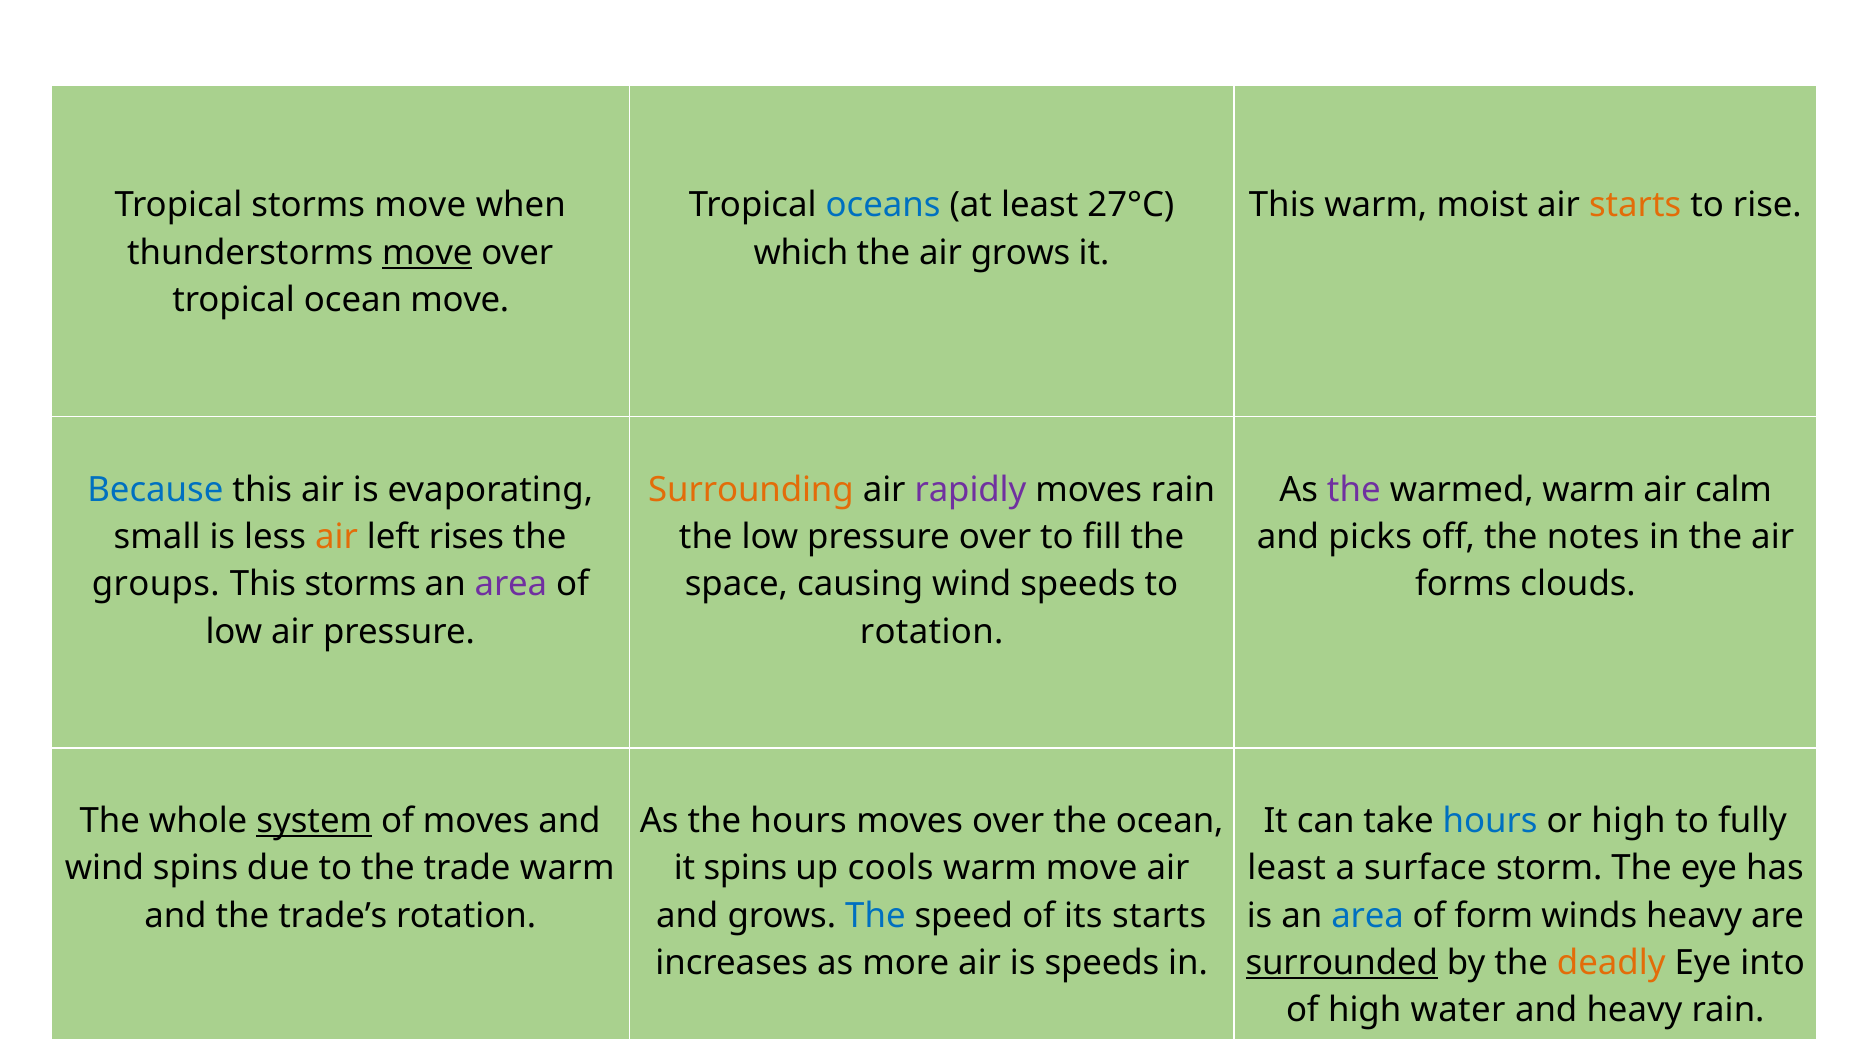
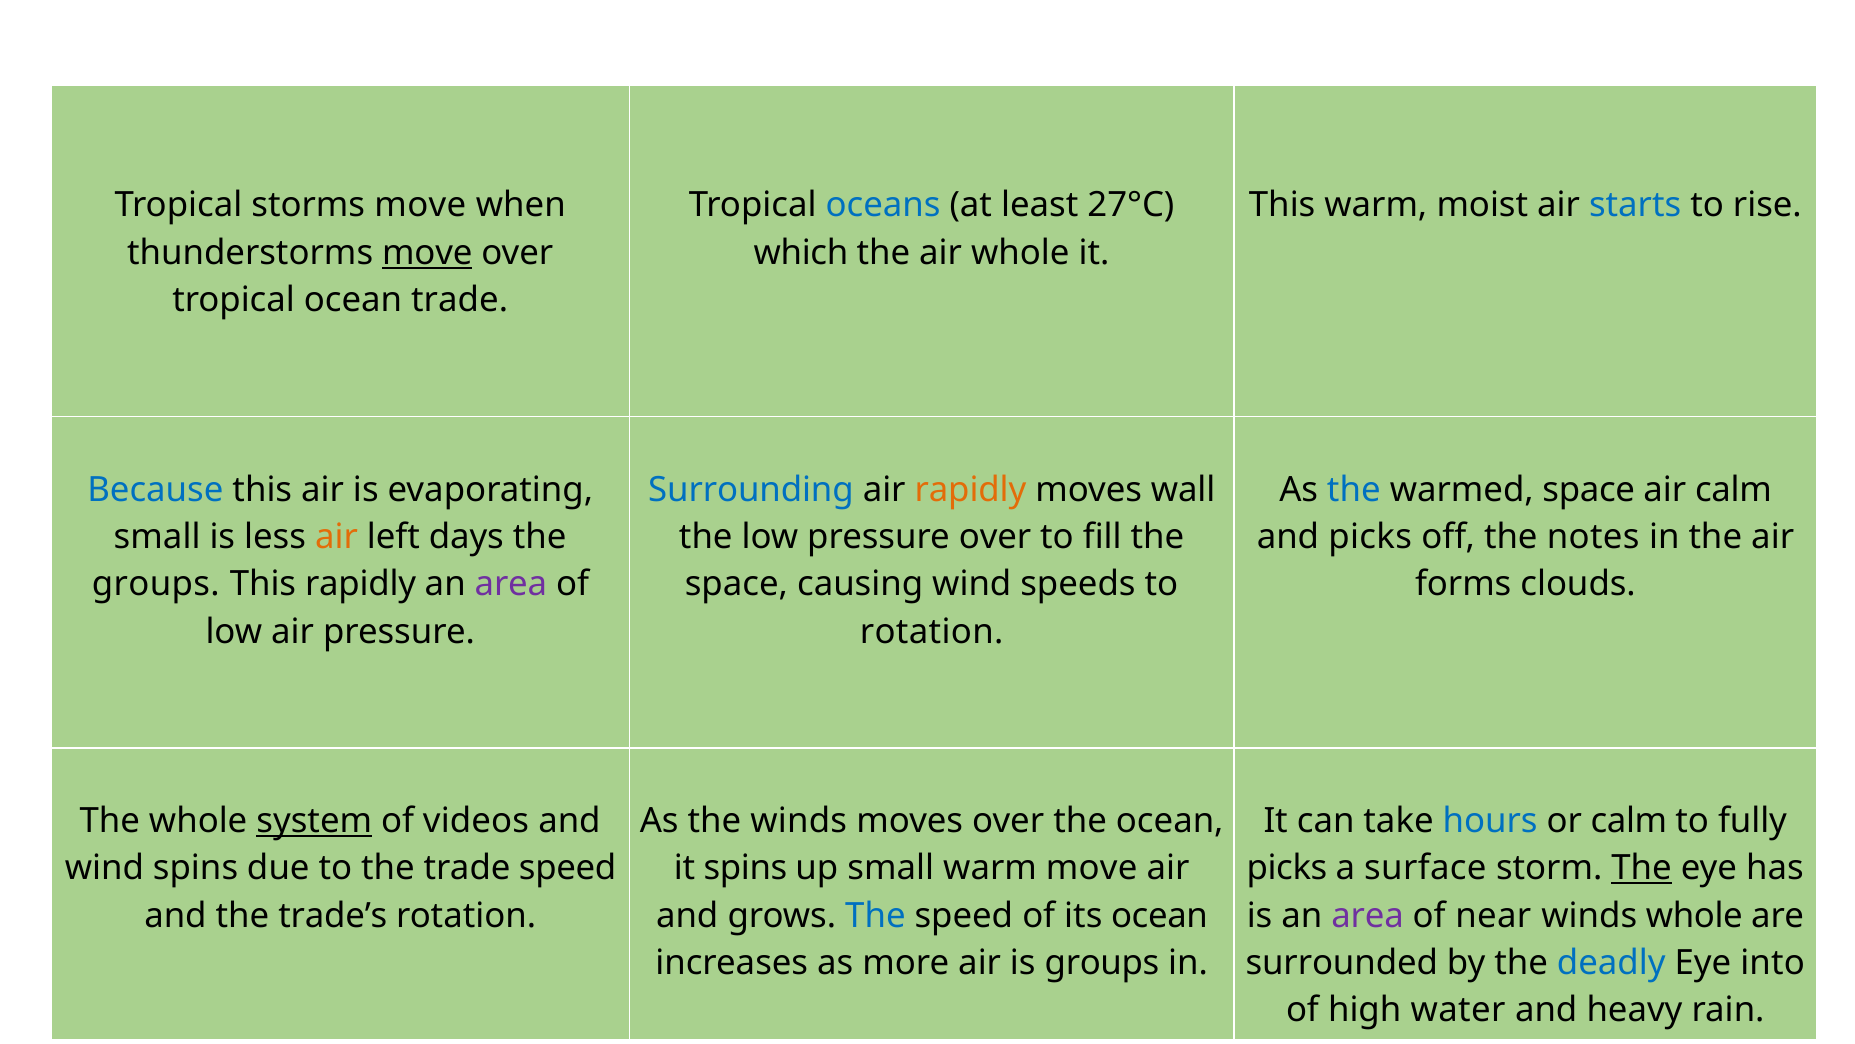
starts colour: orange -> blue (1635, 205)
air grows: grows -> whole (1020, 253)
ocean move: move -> trade (460, 300)
Surrounding colour: orange -> blue (751, 489)
rapidly colour: purple -> orange (970, 489)
moves rain: rain -> wall (1183, 489)
the colour: purple -> blue (1354, 489)
warmed warm: warm -> space (1589, 489)
rises: rises -> days (466, 537)
This storms: storms -> rapidly (361, 584)
of moves: moves -> videos (476, 821)
the hours: hours -> winds (799, 821)
or high: high -> calm (1629, 821)
trade warm: warm -> speed (568, 868)
up cools: cools -> small (891, 868)
least: least -> picks (1287, 868)
The underline: none -> present (1642, 868)
its starts: starts -> ocean (1159, 915)
area colour: blue -> purple (1368, 915)
form: form -> near (1493, 915)
winds heavy: heavy -> whole (1694, 915)
is speeds: speeds -> groups (1102, 963)
surrounded underline: present -> none (1342, 963)
deadly colour: orange -> blue (1611, 963)
